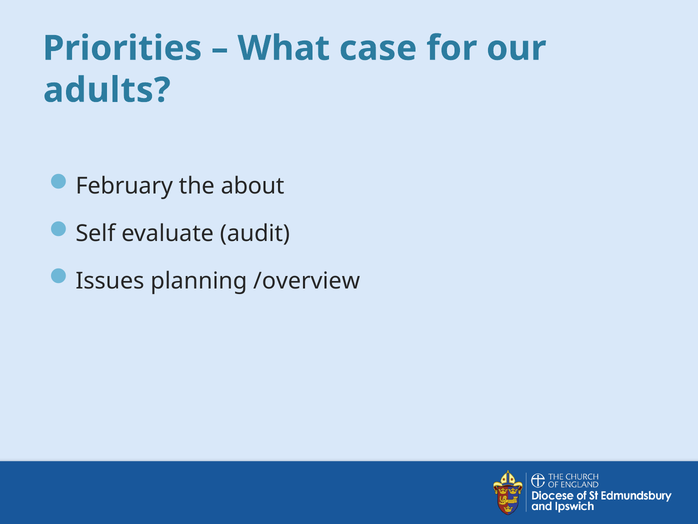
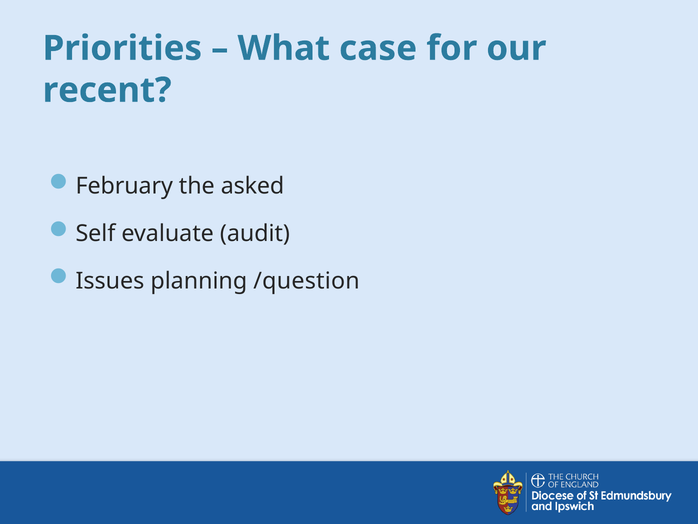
adults: adults -> recent (107, 90)
about: about -> asked (253, 186)
/overview: /overview -> /question (307, 281)
